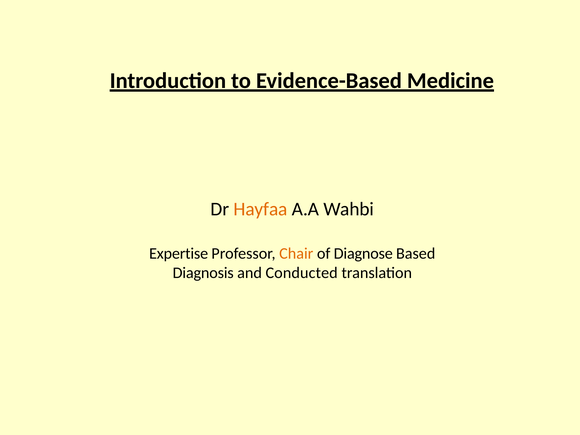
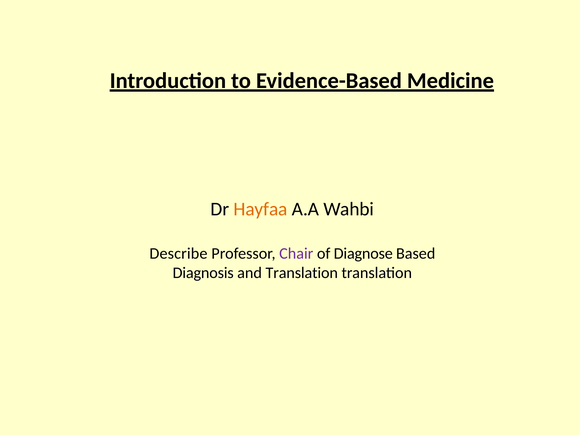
Expertise: Expertise -> Describe (178, 253)
Chair colour: orange -> purple (296, 253)
and Conducted: Conducted -> Translation (302, 273)
